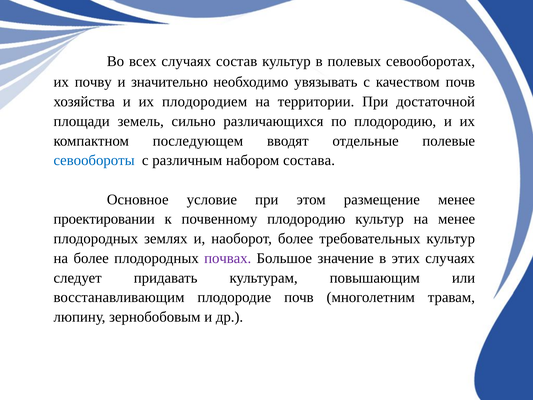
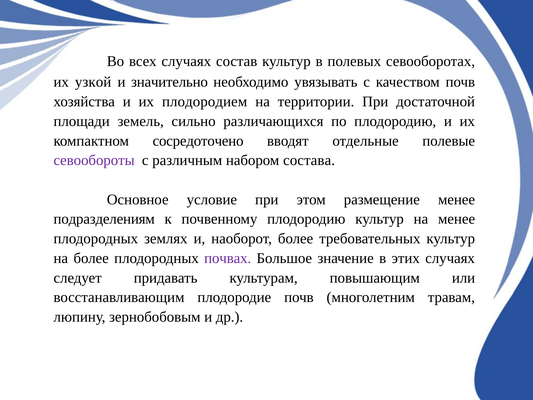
почву: почву -> узкой (93, 82)
последующем: последующем -> сосредоточено (198, 141)
севообороты colour: blue -> purple (94, 160)
проектировании: проектировании -> подразделениям (104, 219)
